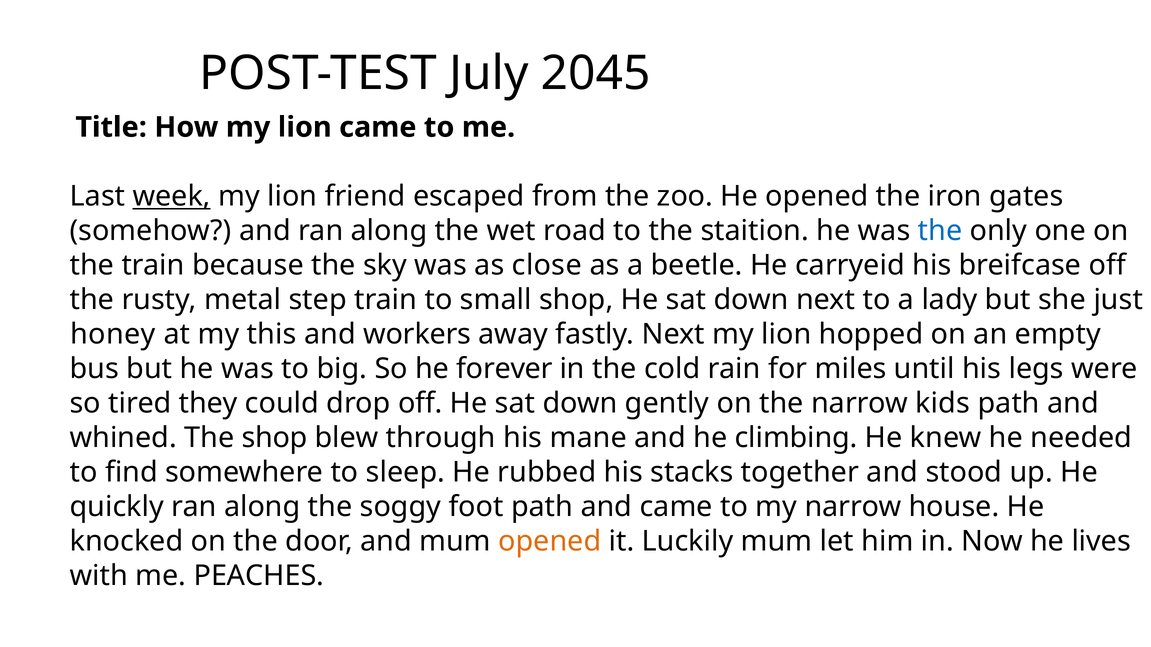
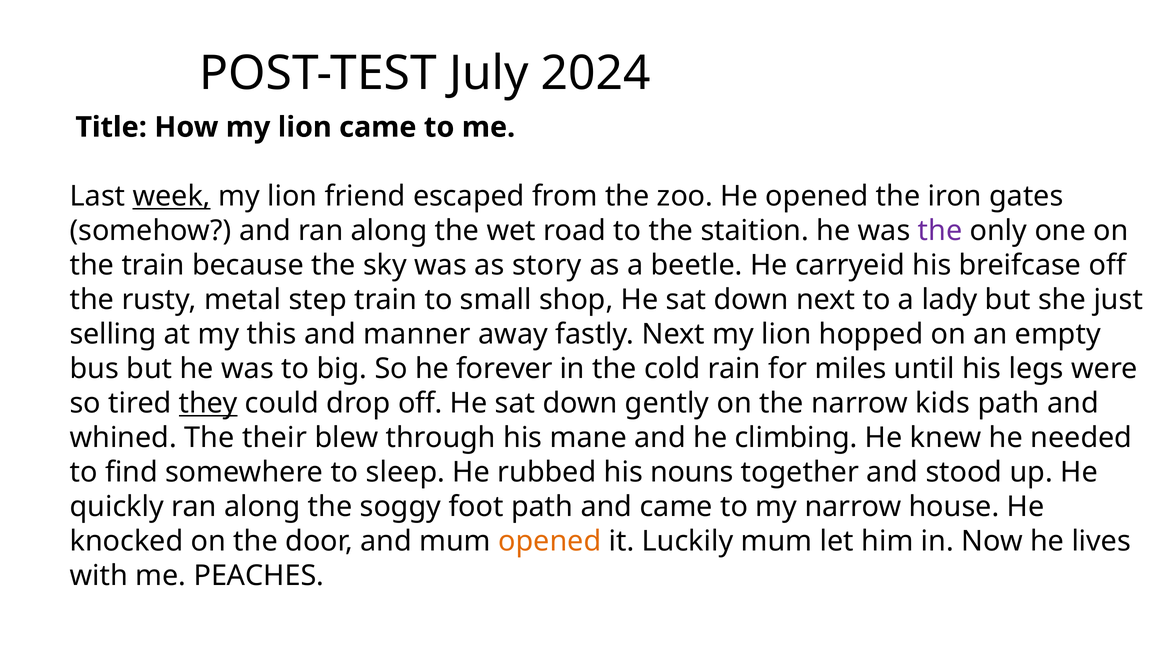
2045: 2045 -> 2024 (596, 73)
the colour: blue -> purple (940, 231)
close: close -> story (547, 265)
honey: honey -> selling (113, 335)
workers: workers -> manner (417, 335)
they underline: none -> present (208, 404)
The shop: shop -> their (274, 438)
stacks: stacks -> nouns (692, 473)
